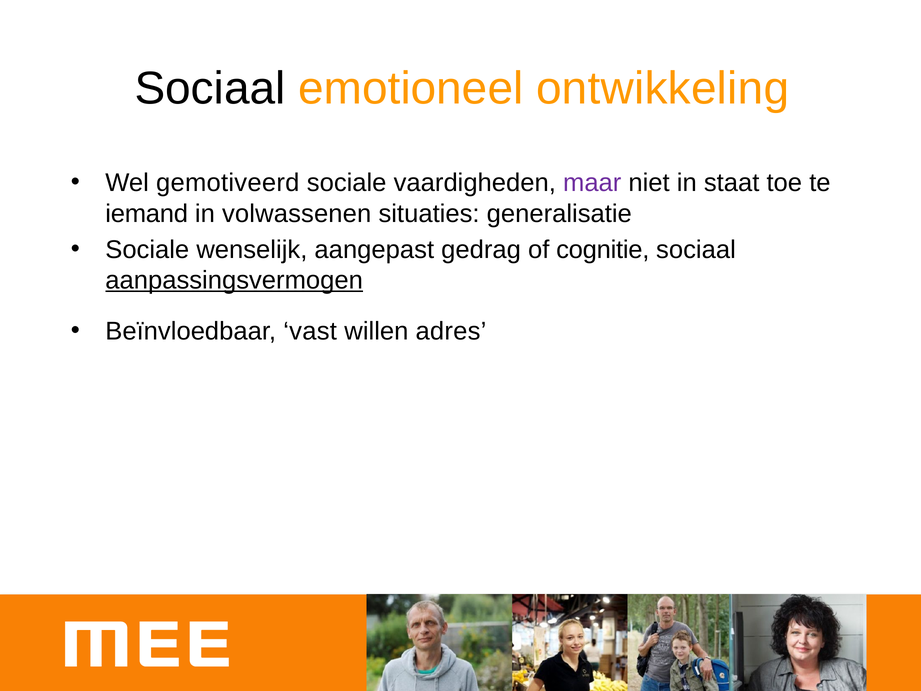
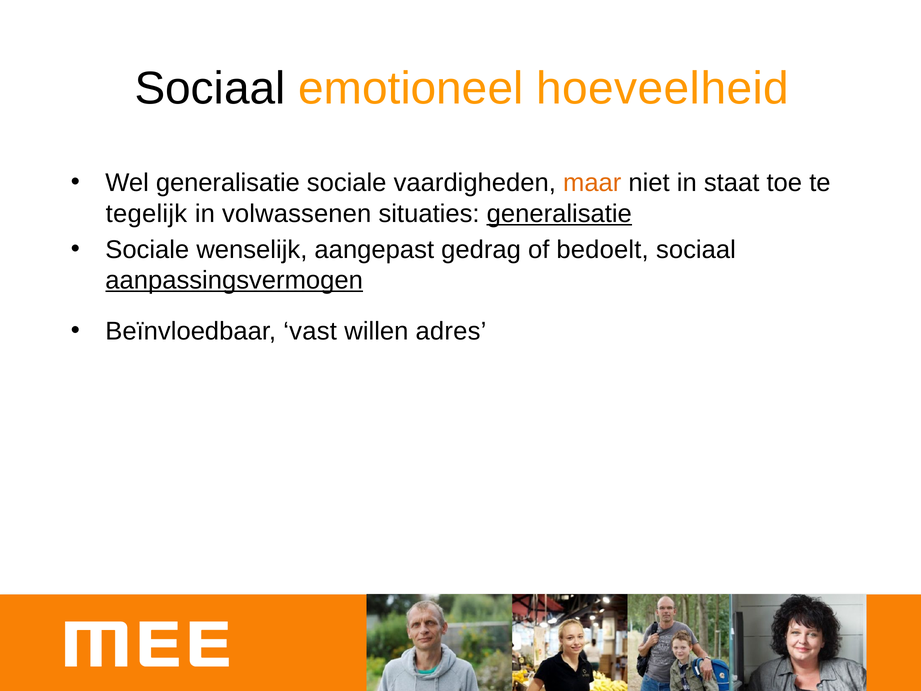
ontwikkeling: ontwikkeling -> hoeveelheid (663, 88)
Wel gemotiveerd: gemotiveerd -> generalisatie (228, 183)
maar colour: purple -> orange (592, 183)
iemand: iemand -> tegelijk (146, 214)
generalisatie underline: none -> present (559, 214)
cognitie: cognitie -> bedoelt (603, 249)
